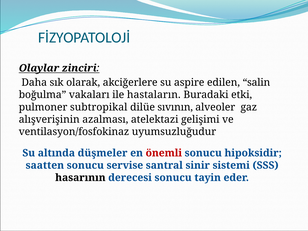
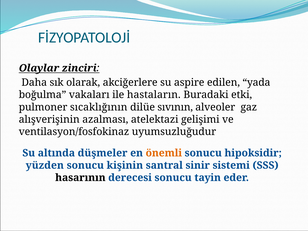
salin: salin -> yada (256, 82)
subtropikal: subtropikal -> sıcaklığının (99, 107)
önemli colour: red -> orange (164, 153)
saatten: saatten -> yüzden (45, 165)
servise: servise -> kişinin (125, 165)
